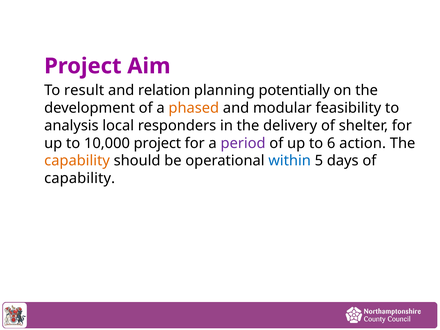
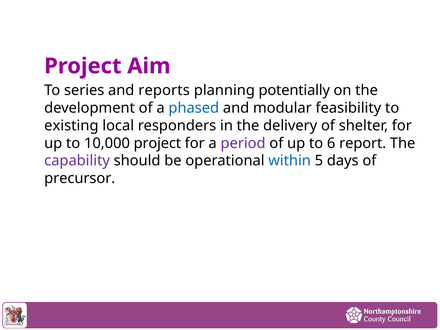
result: result -> series (84, 90)
relation: relation -> reports (164, 90)
phased colour: orange -> blue (194, 108)
analysis: analysis -> existing (71, 126)
action: action -> report (363, 143)
capability colour: orange -> purple (77, 161)
capability: capability -> precursor (80, 178)
